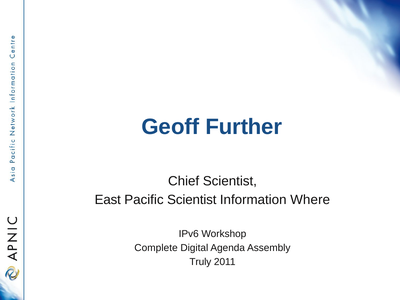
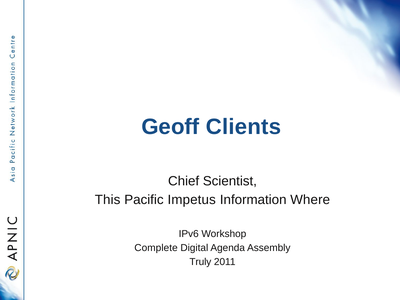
Further: Further -> Clients (244, 127)
East: East -> This (108, 200)
Pacific Scientist: Scientist -> Impetus (192, 200)
